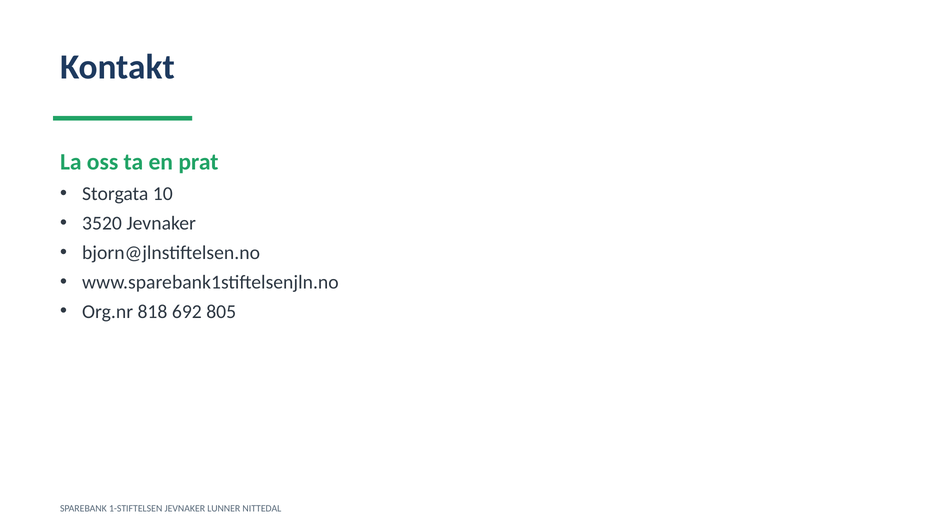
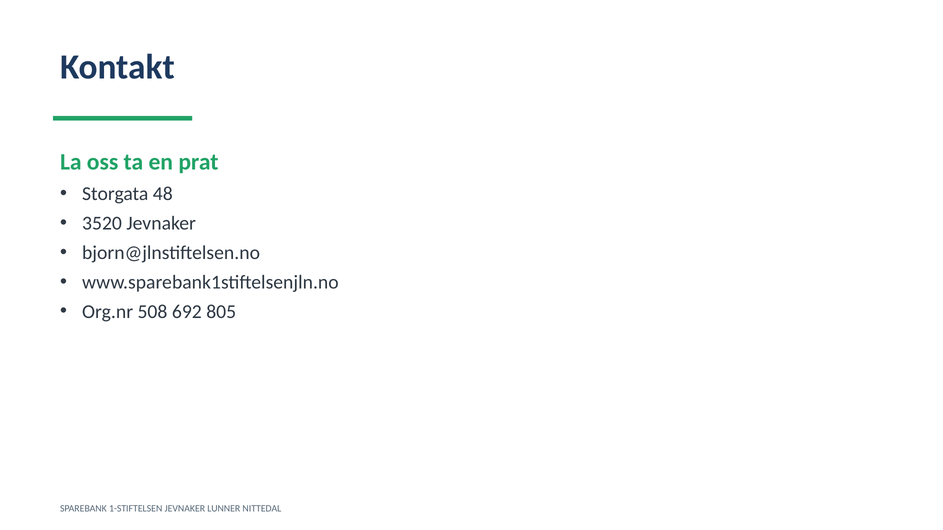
10: 10 -> 48 (163, 194)
818: 818 -> 508 (152, 312)
